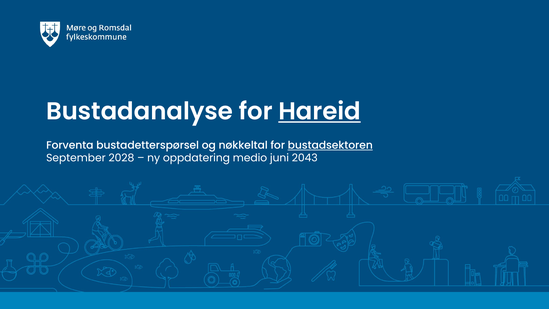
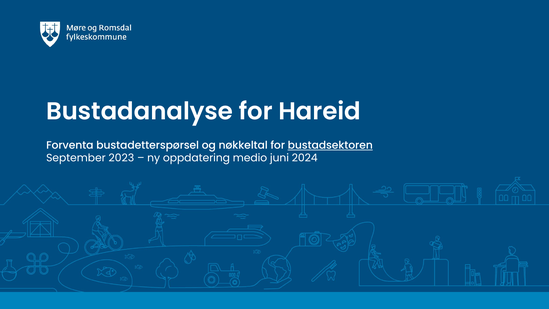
Hareid underline: present -> none (320, 111)
2028: 2028 -> 2023 (121, 158)
2043: 2043 -> 2024 (305, 158)
